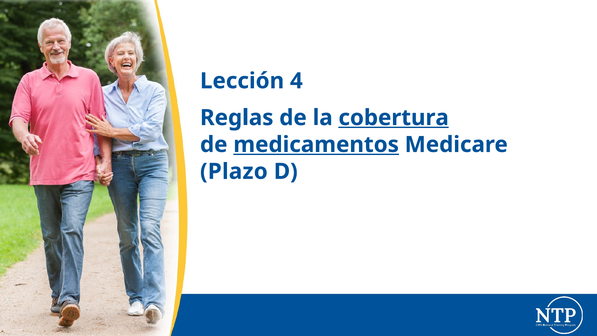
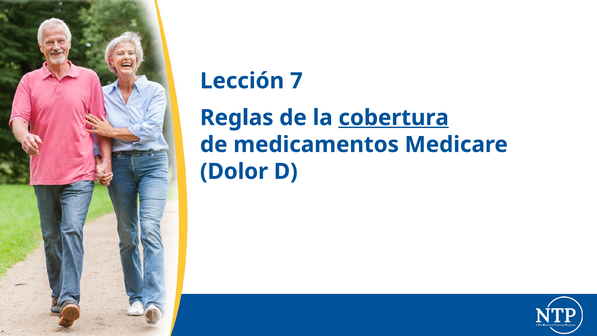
4: 4 -> 7 (296, 81)
medicamentos underline: present -> none (316, 145)
Plazo: Plazo -> Dolor (234, 171)
